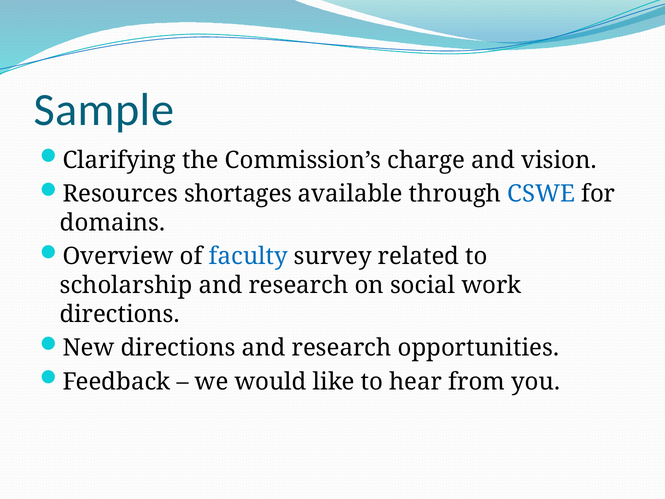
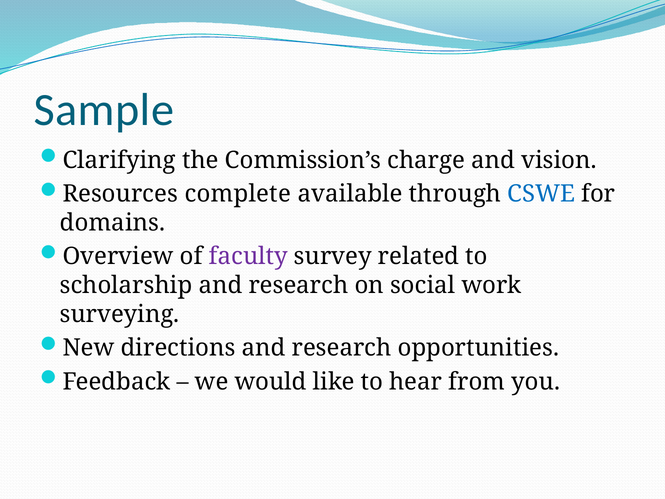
shortages: shortages -> complete (238, 194)
faculty colour: blue -> purple (248, 256)
directions: directions -> surveying (120, 314)
